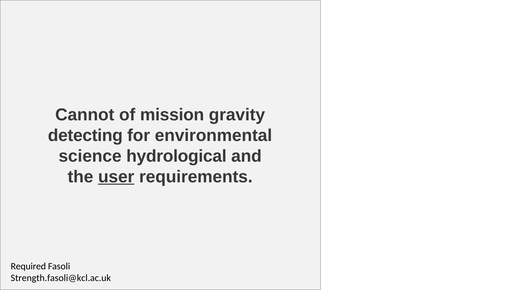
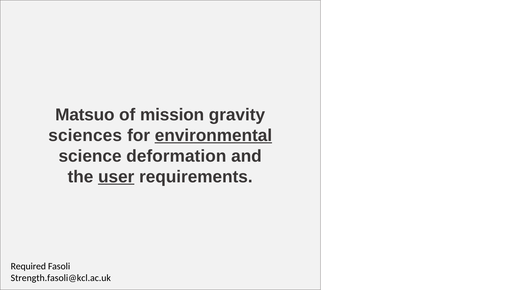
Cannot: Cannot -> Matsuo (85, 115)
detecting: detecting -> sciences (85, 135)
environmental underline: none -> present (213, 135)
hydrological: hydrological -> deformation (176, 156)
